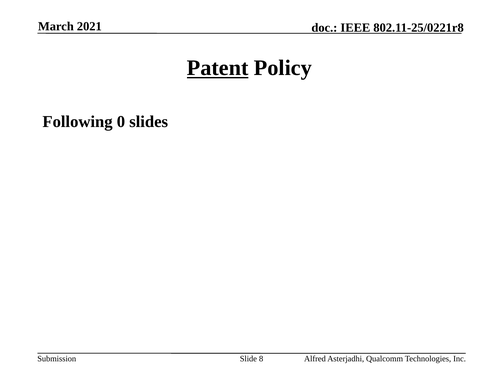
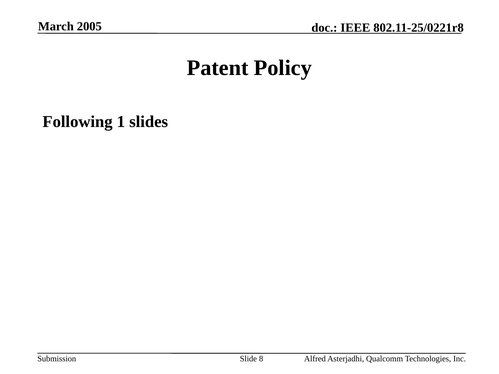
2021: 2021 -> 2005 (89, 26)
Patent underline: present -> none (218, 68)
0: 0 -> 1 (121, 122)
